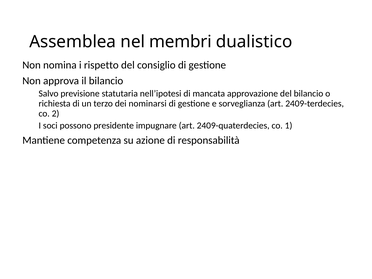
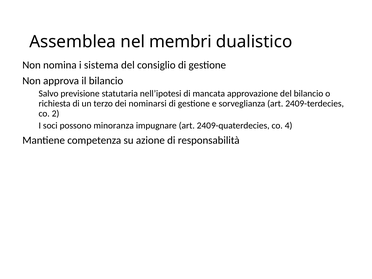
rispetto: rispetto -> sistema (101, 65)
presidente: presidente -> minoranza (114, 126)
1: 1 -> 4 (289, 126)
